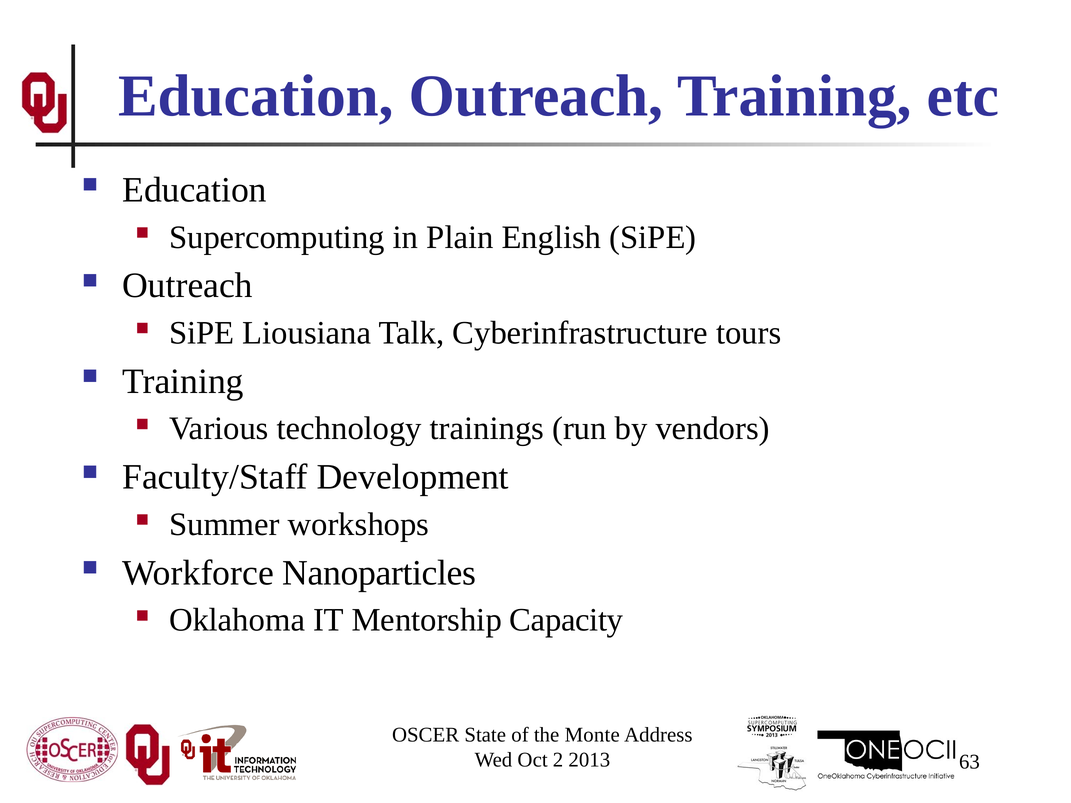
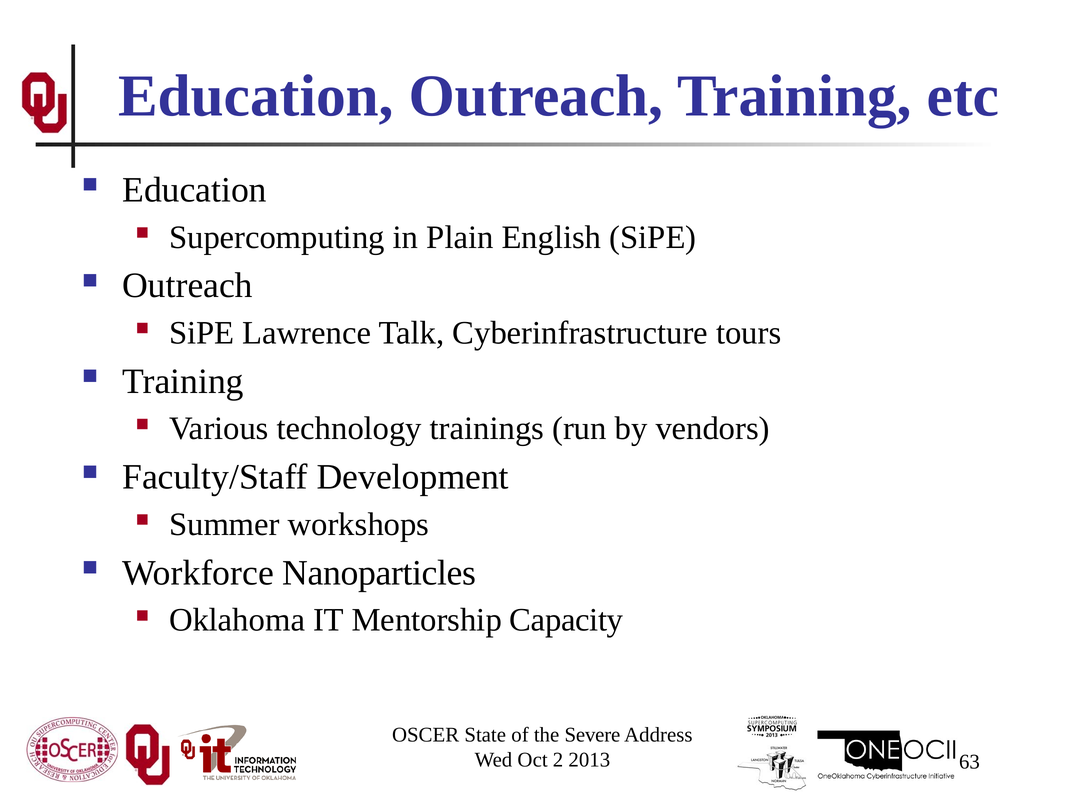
Liousiana: Liousiana -> Lawrence (307, 333)
Monte: Monte -> Severe (592, 735)
